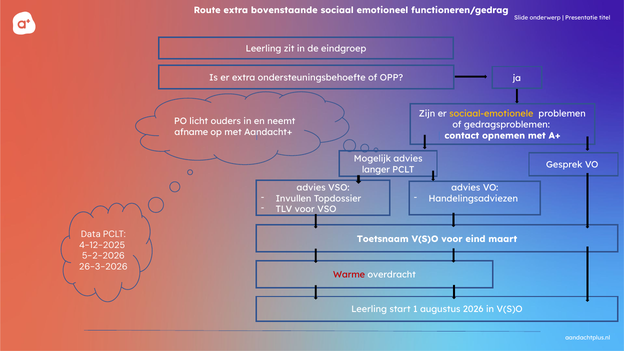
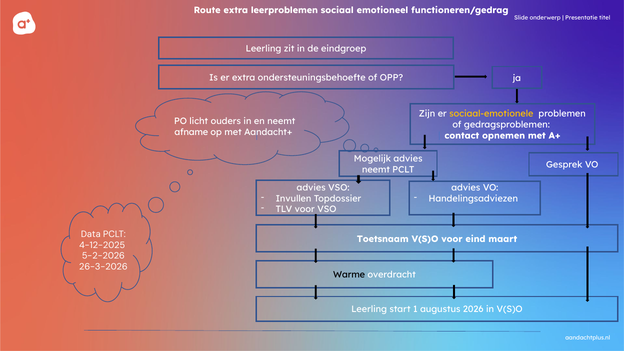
bovenstaande: bovenstaande -> leerproblemen (284, 10)
langer: langer -> neemt (376, 170)
Warme colour: red -> black (349, 275)
